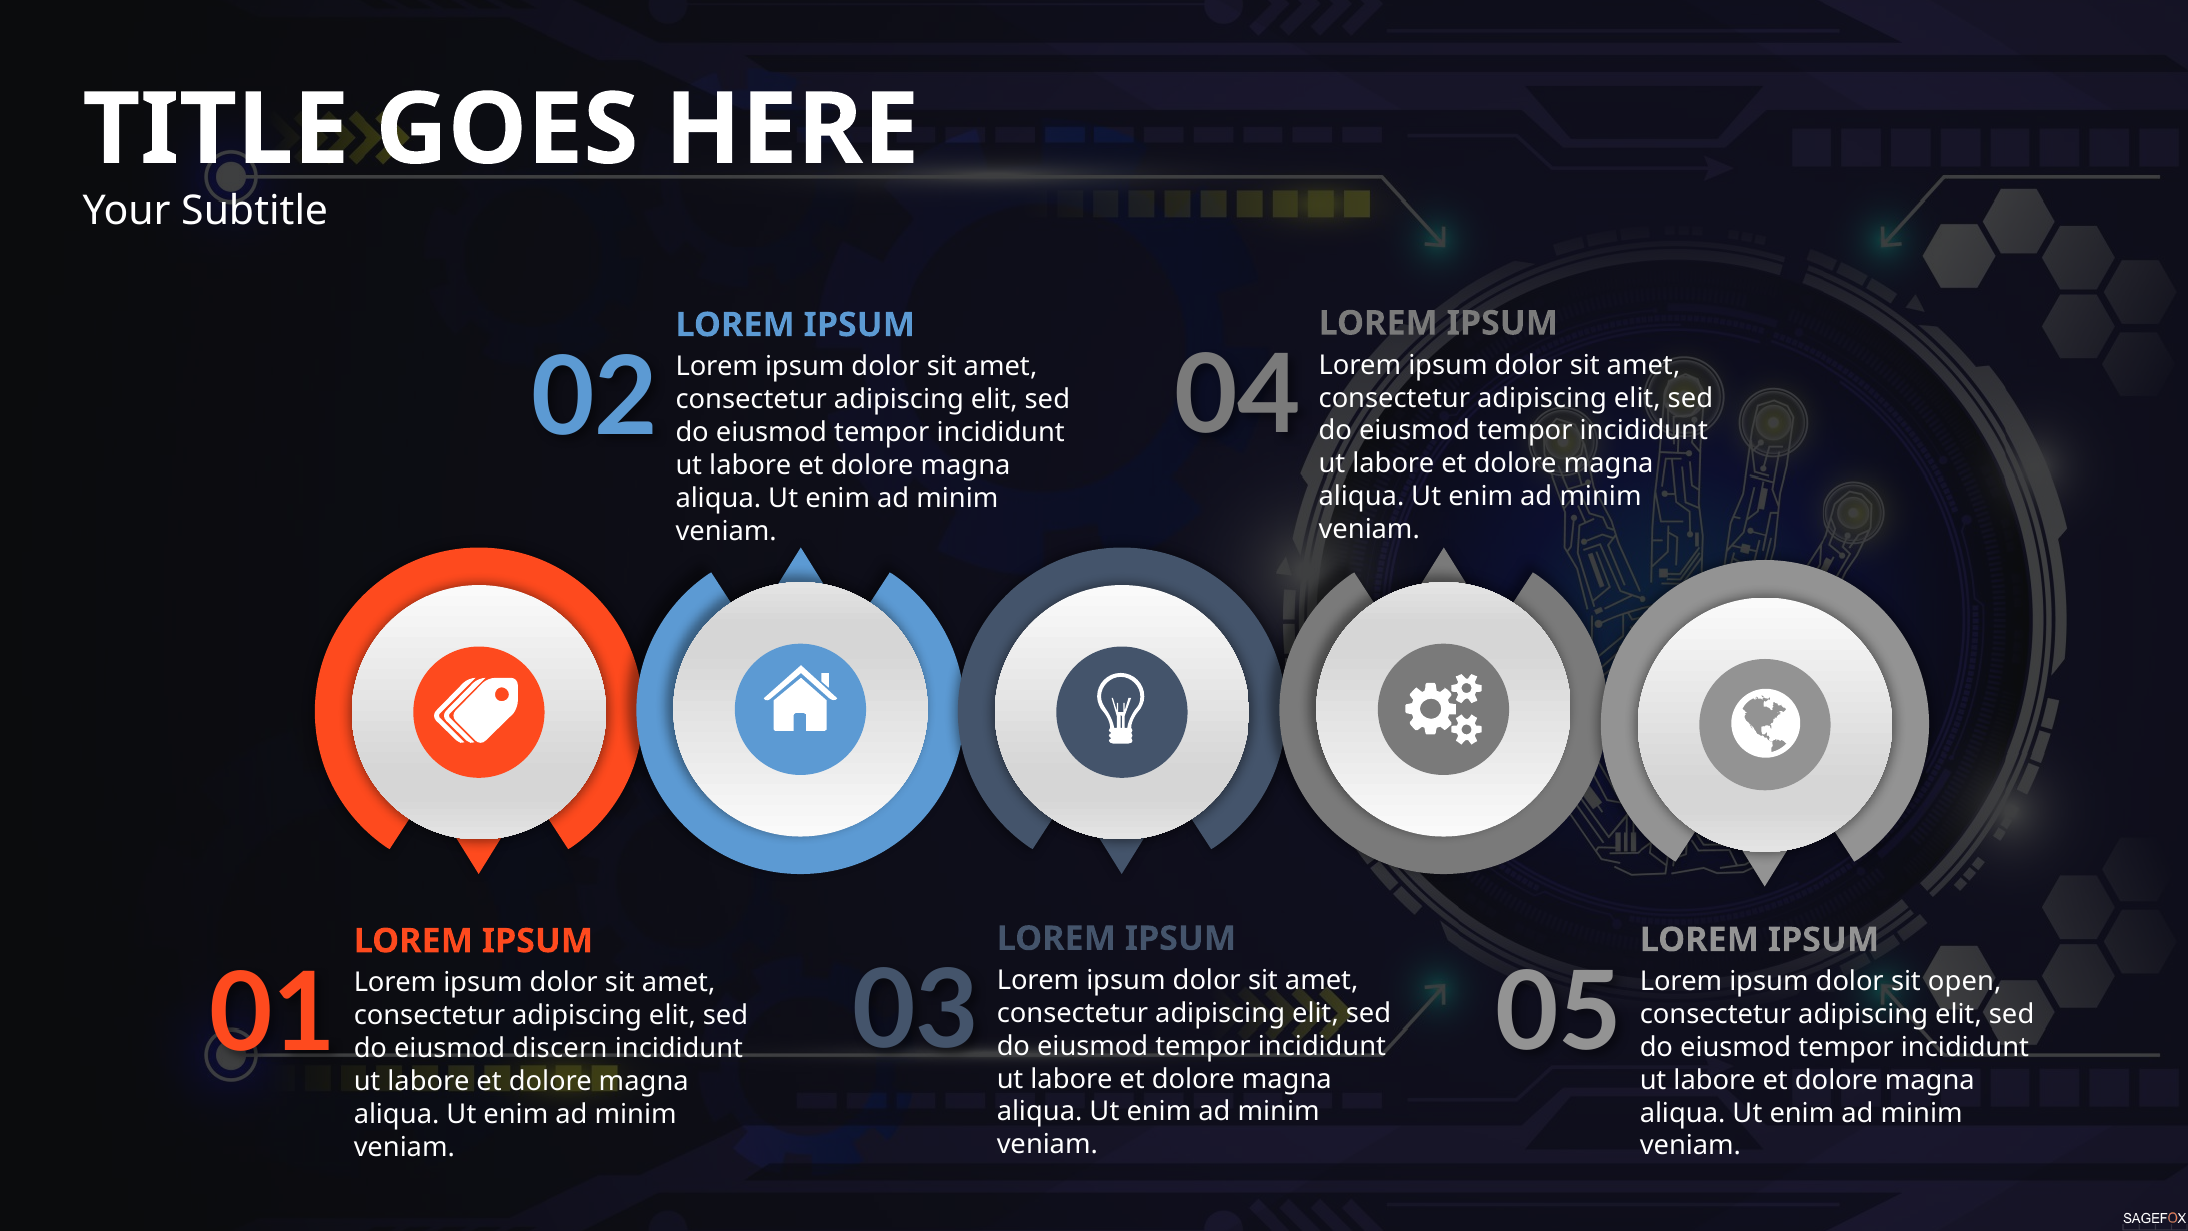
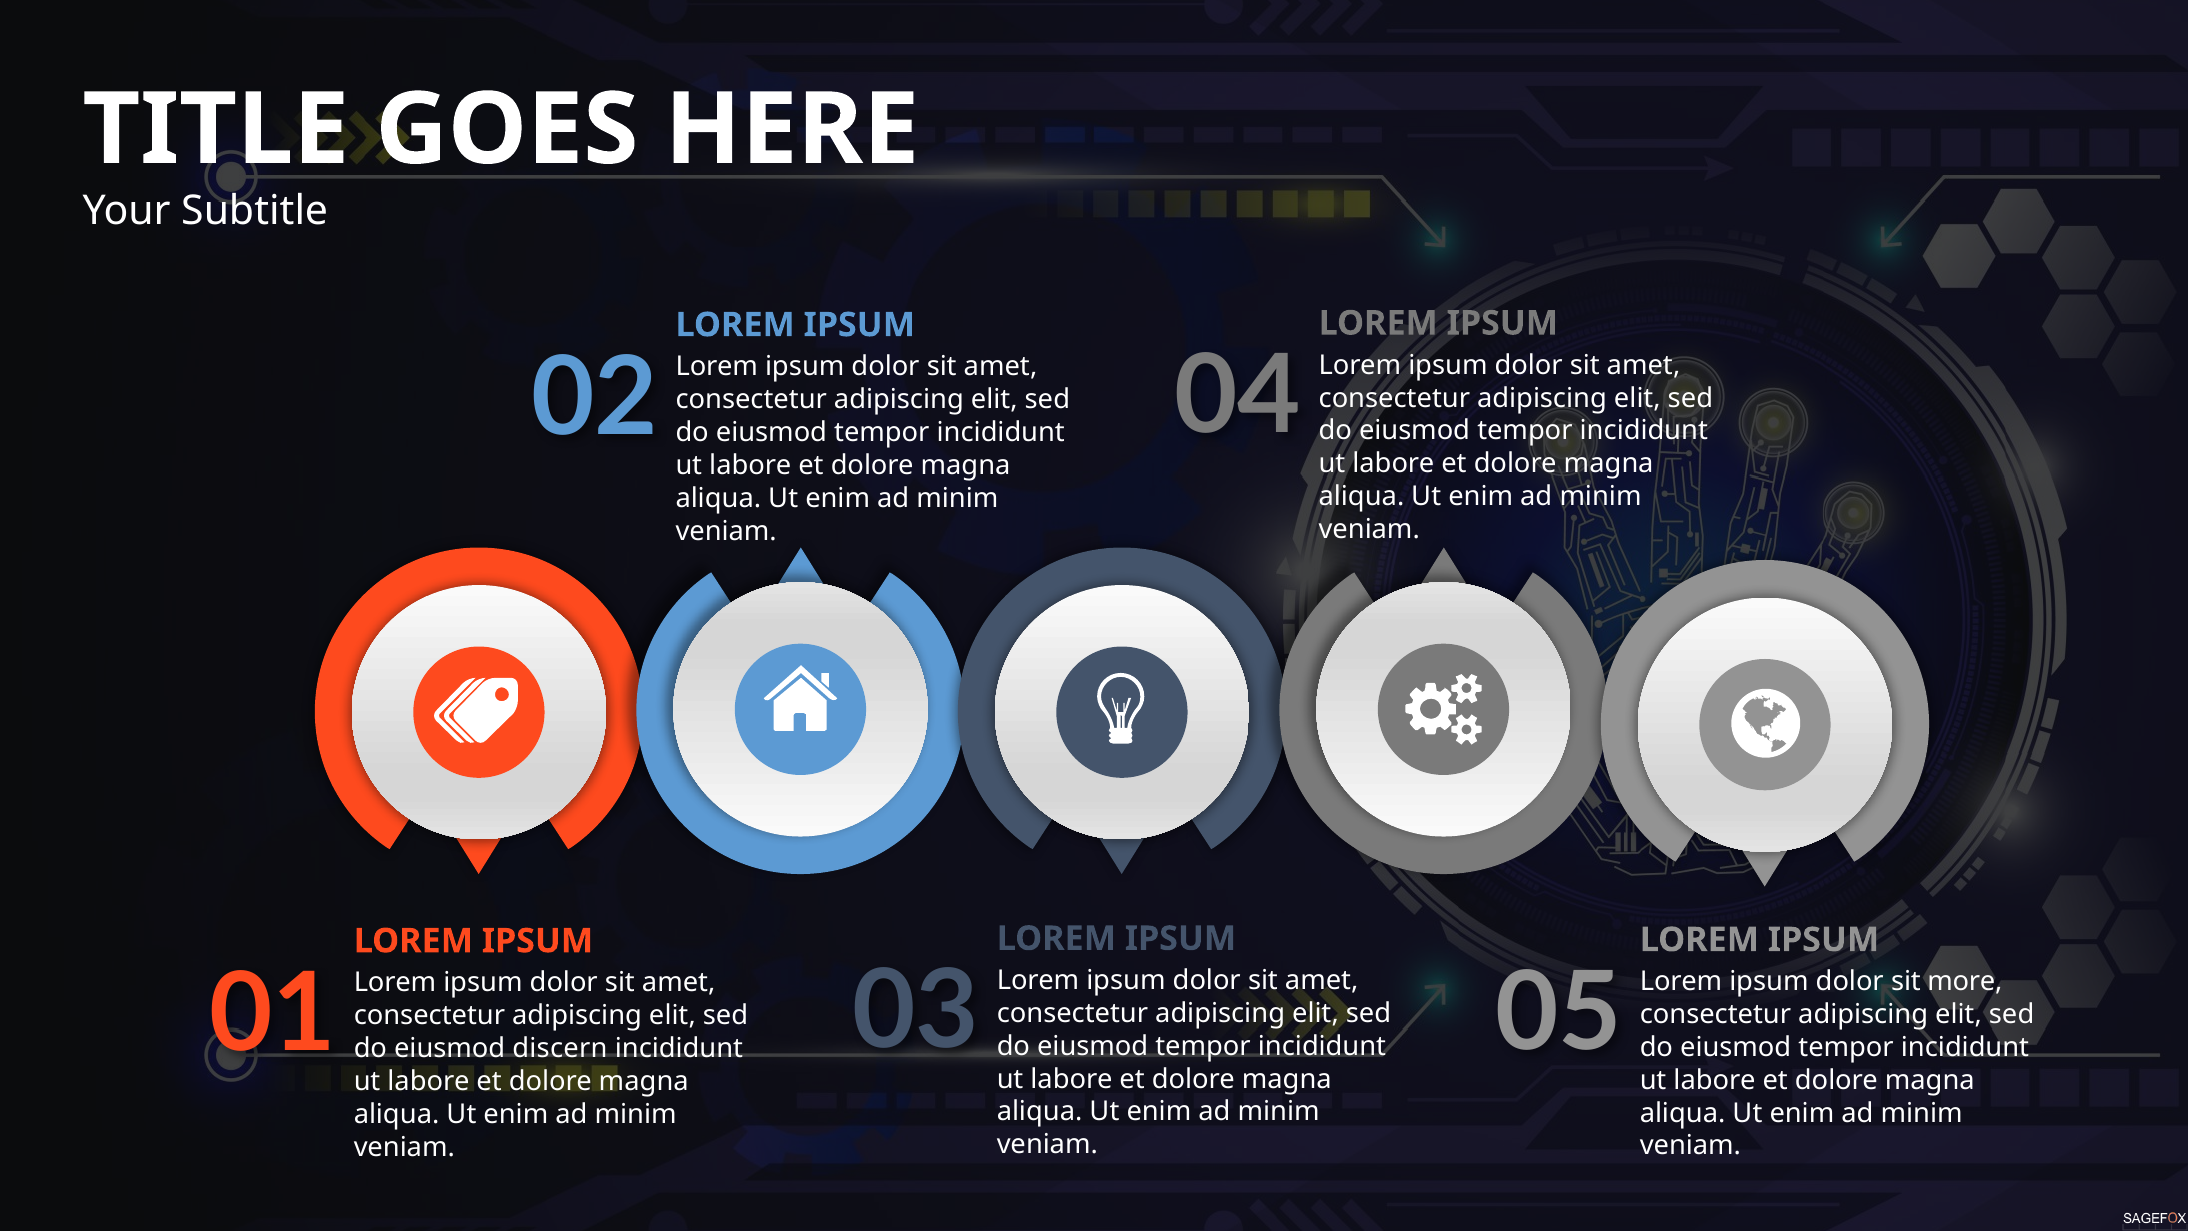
open: open -> more (1965, 982)
